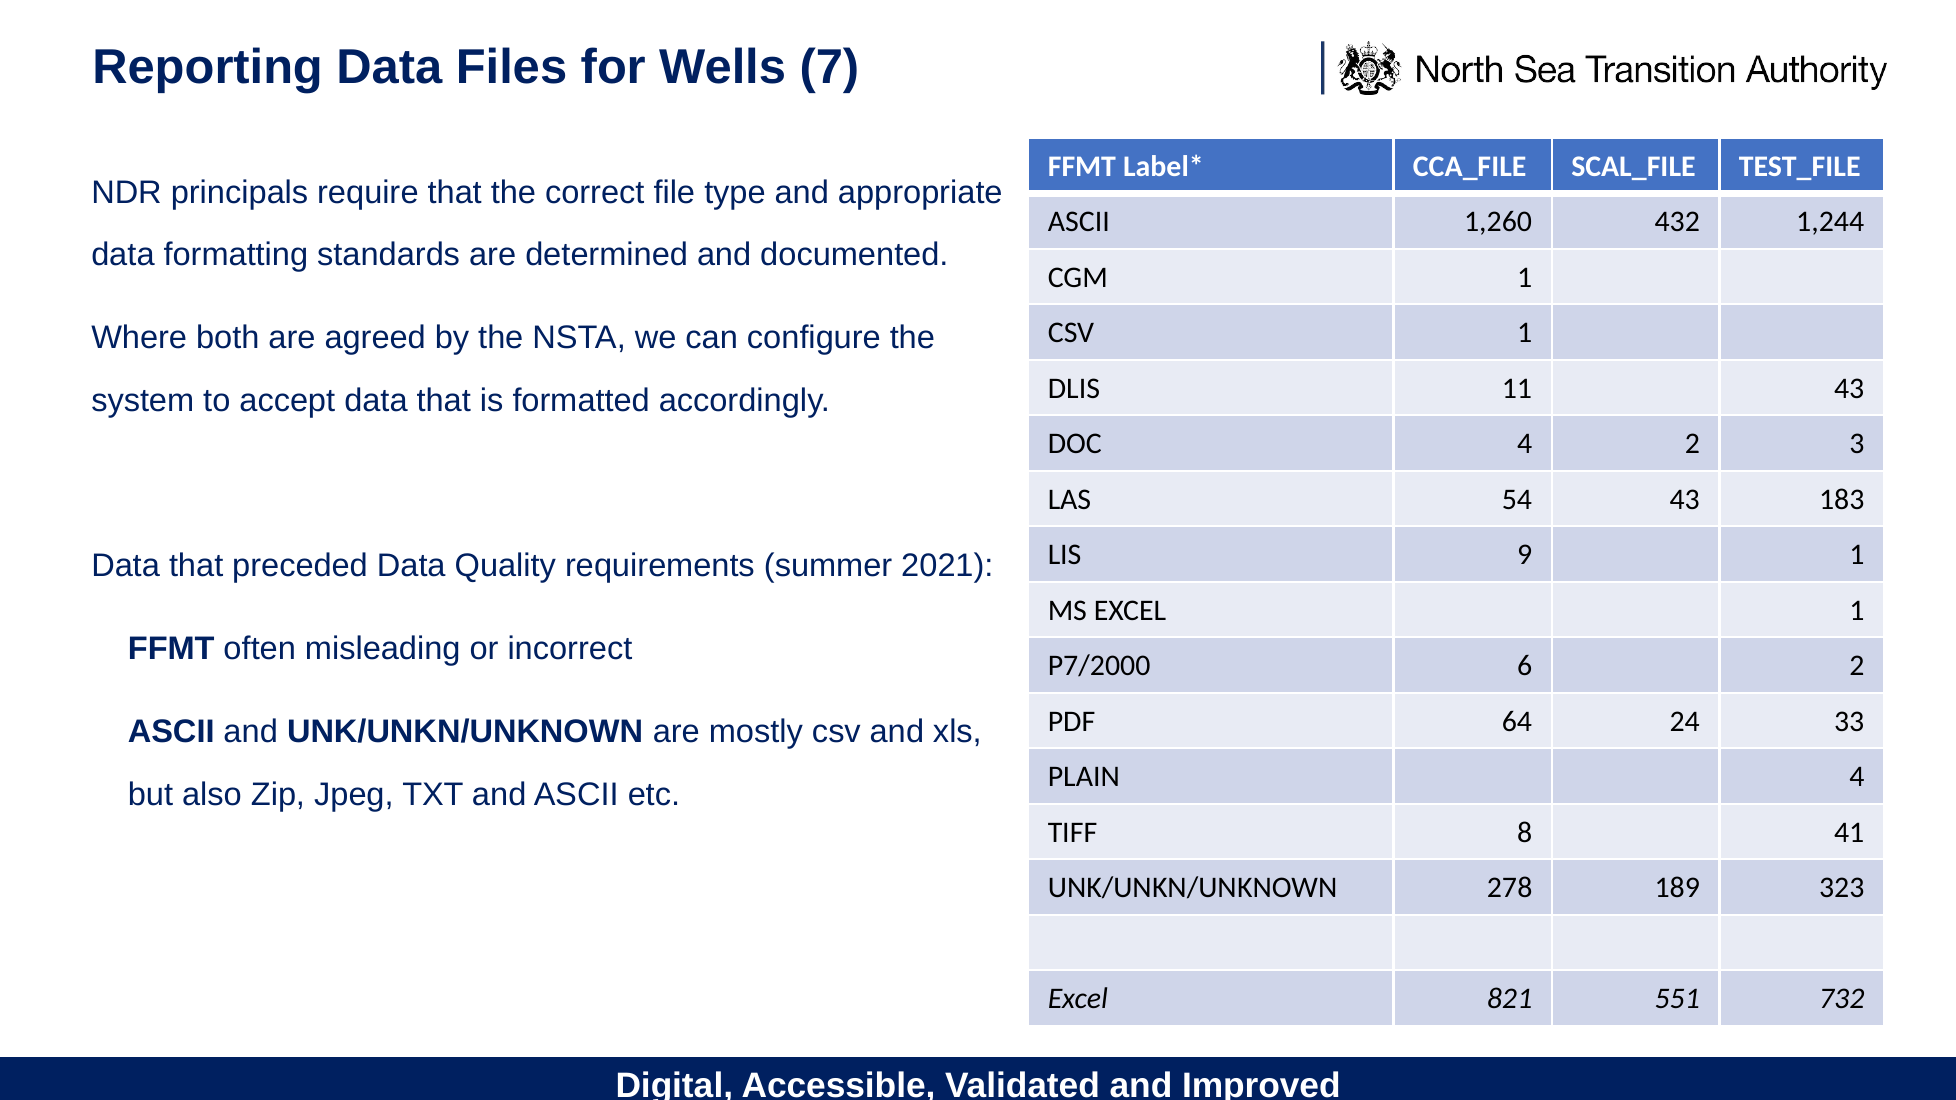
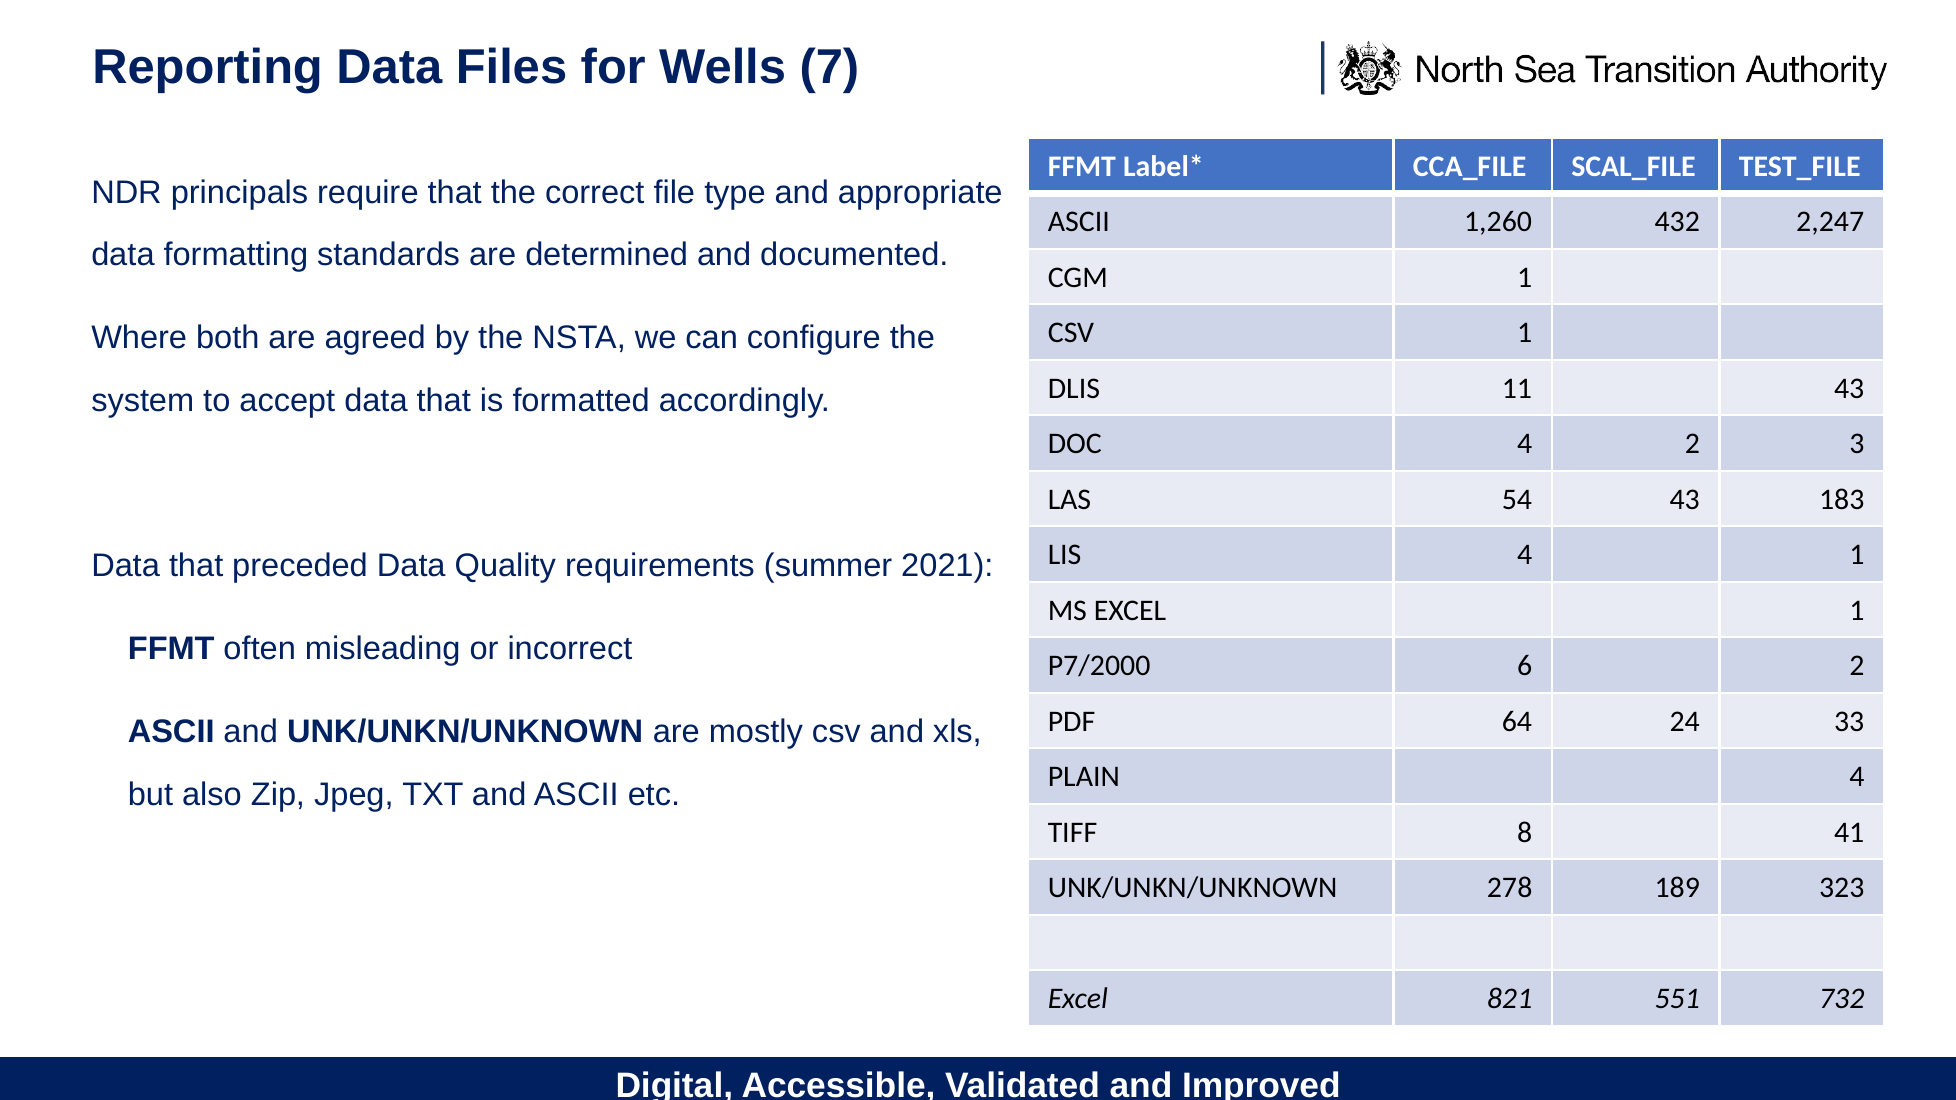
1,244: 1,244 -> 2,247 (1830, 222)
LIS 9: 9 -> 4 (1525, 555)
